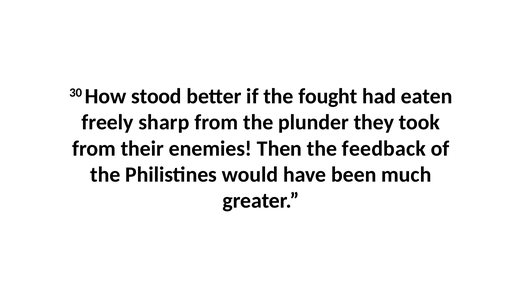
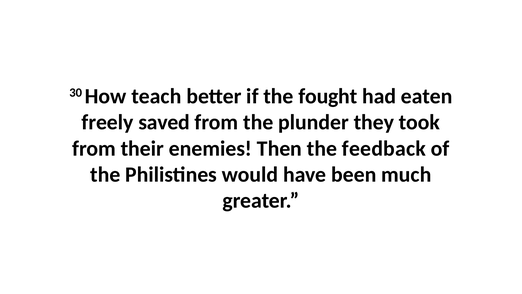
stood: stood -> teach (156, 96)
sharp: sharp -> saved (164, 122)
